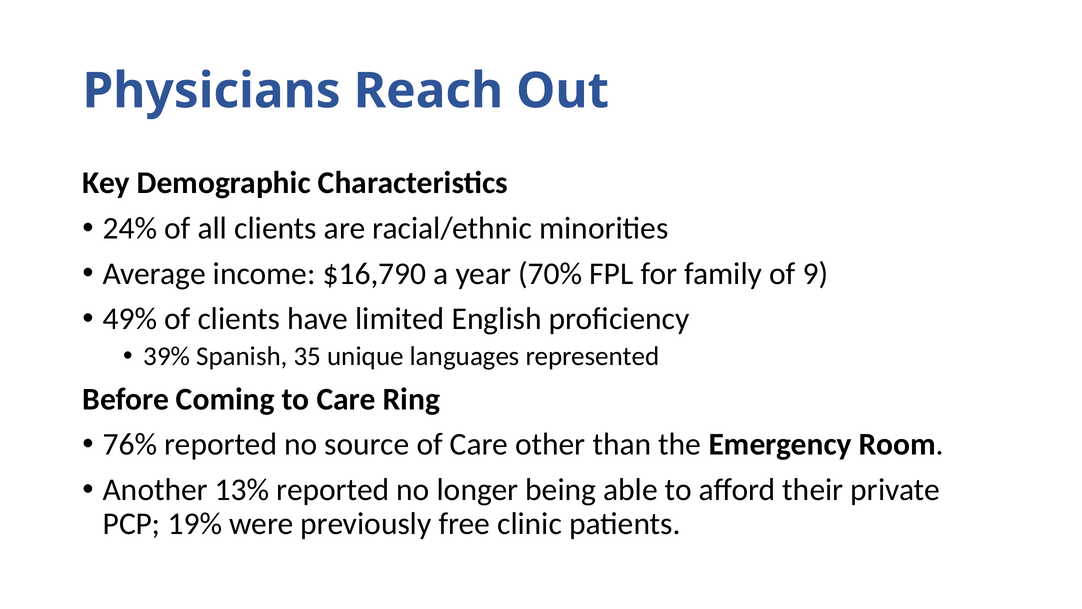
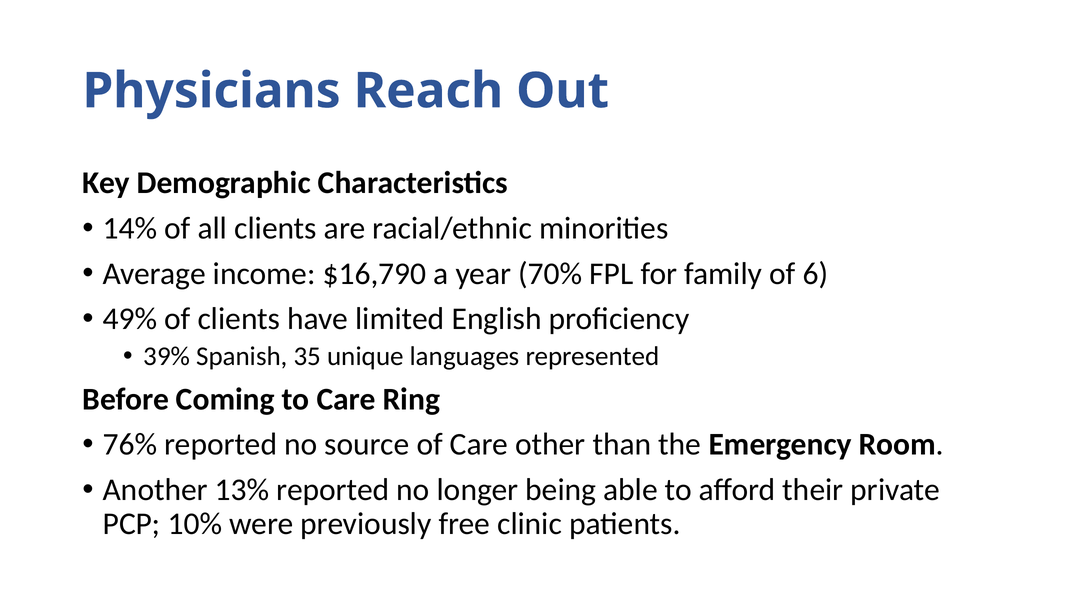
24%: 24% -> 14% (130, 228)
9: 9 -> 6 (815, 273)
19%: 19% -> 10% (195, 524)
